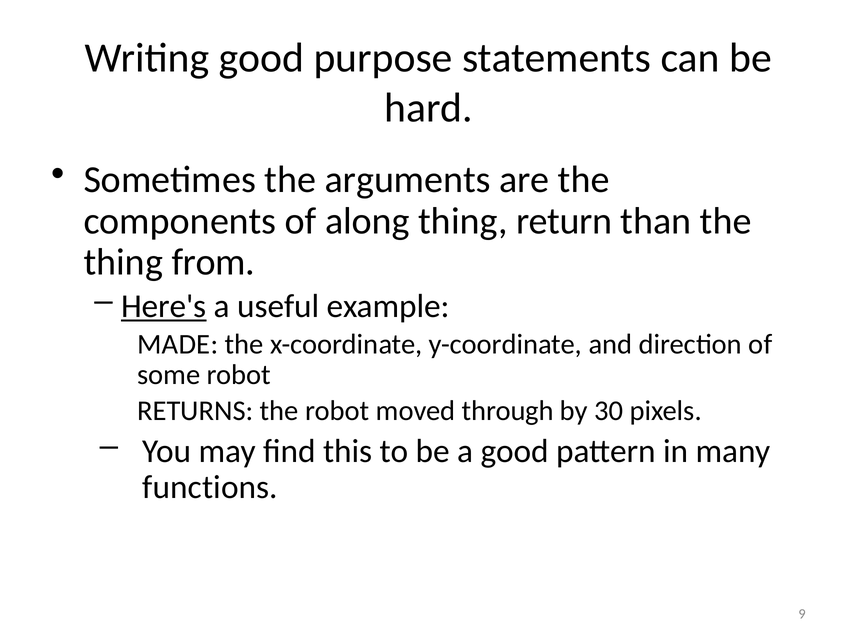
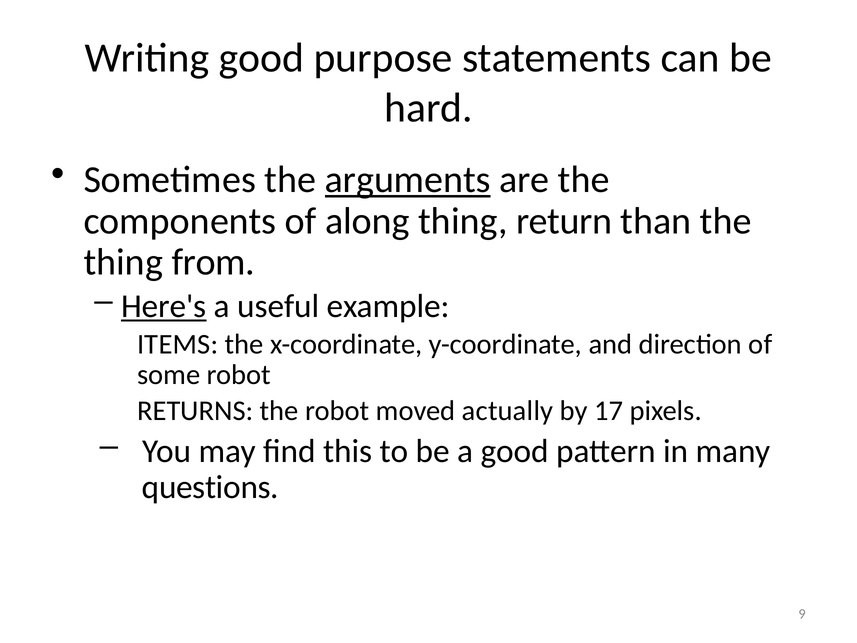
arguments underline: none -> present (408, 180)
MADE: MADE -> ITEMS (178, 344)
through: through -> actually (508, 411)
30: 30 -> 17 (609, 411)
functions: functions -> questions (210, 487)
